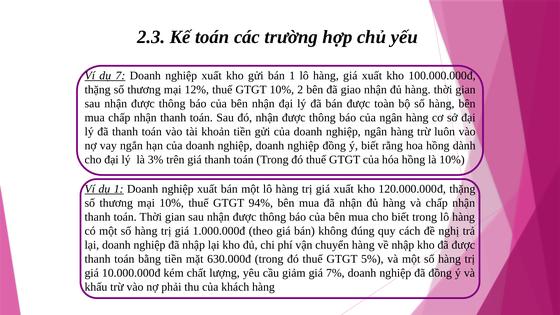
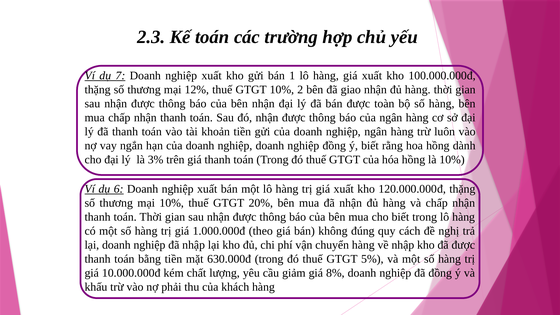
dụ 1: 1 -> 6 (119, 189)
94%: 94% -> 20% (261, 203)
7%: 7% -> 8% (335, 273)
